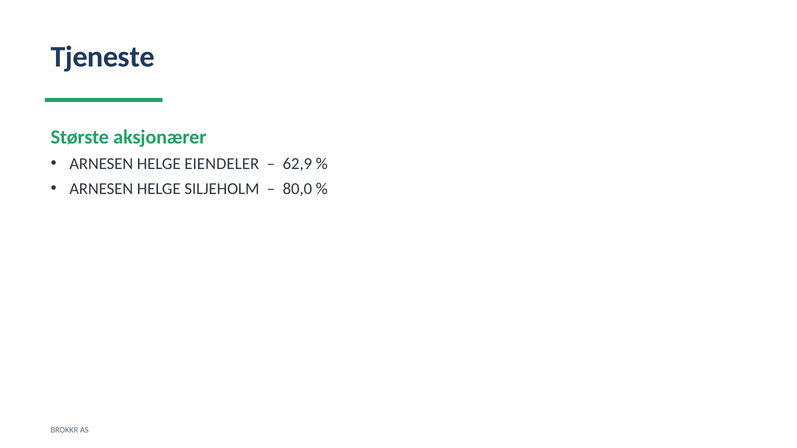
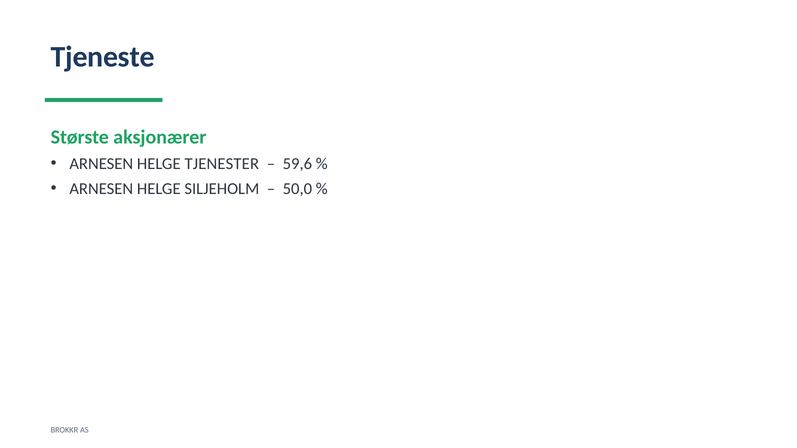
EIENDELER: EIENDELER -> TJENESTER (222, 164)
62,9: 62,9 -> 59,6 (297, 164)
80,0: 80,0 -> 50,0 (297, 189)
